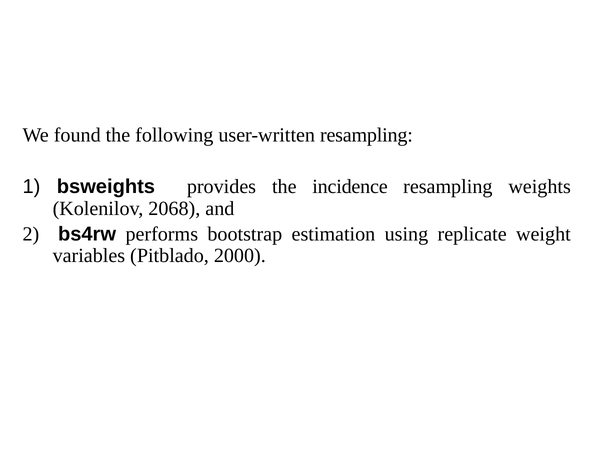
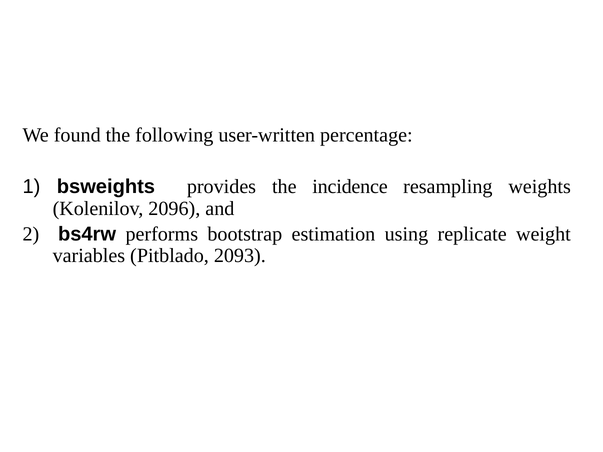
user-written resampling: resampling -> percentage (366, 135)
2068: 2068 -> 2096 (174, 208)
2000: 2000 -> 2093 (240, 256)
